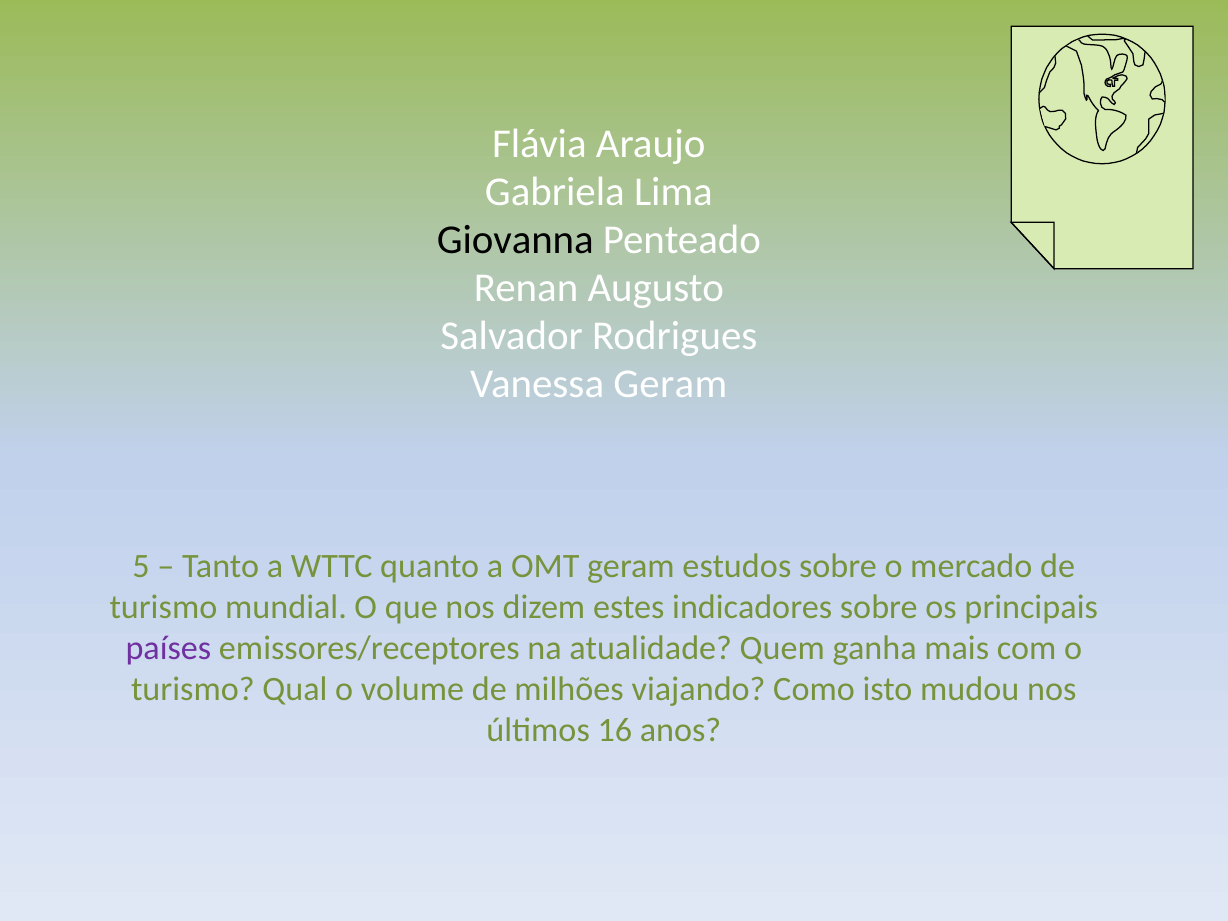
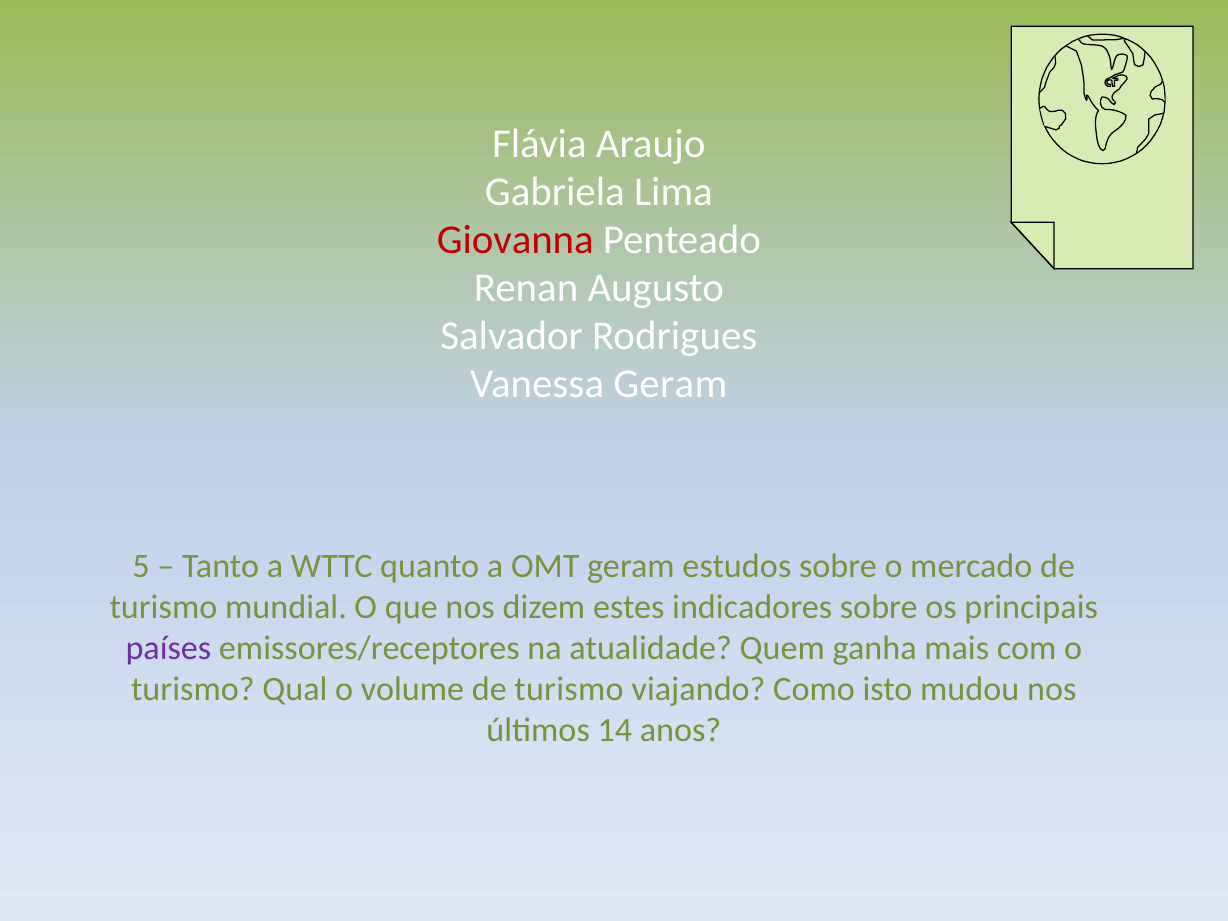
Giovanna colour: black -> red (515, 240)
volume de milhões: milhões -> turismo (569, 690)
16: 16 -> 14 (615, 730)
